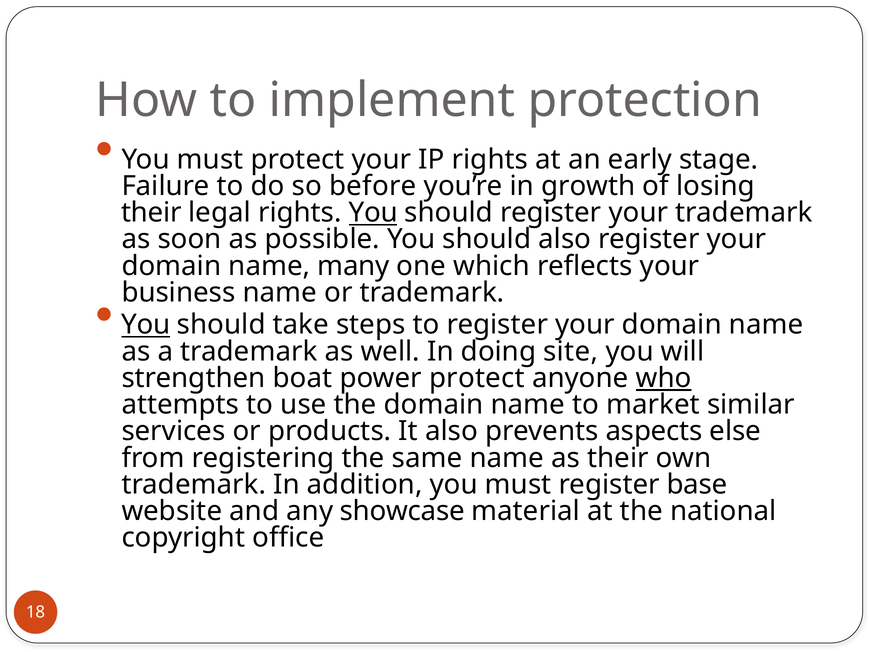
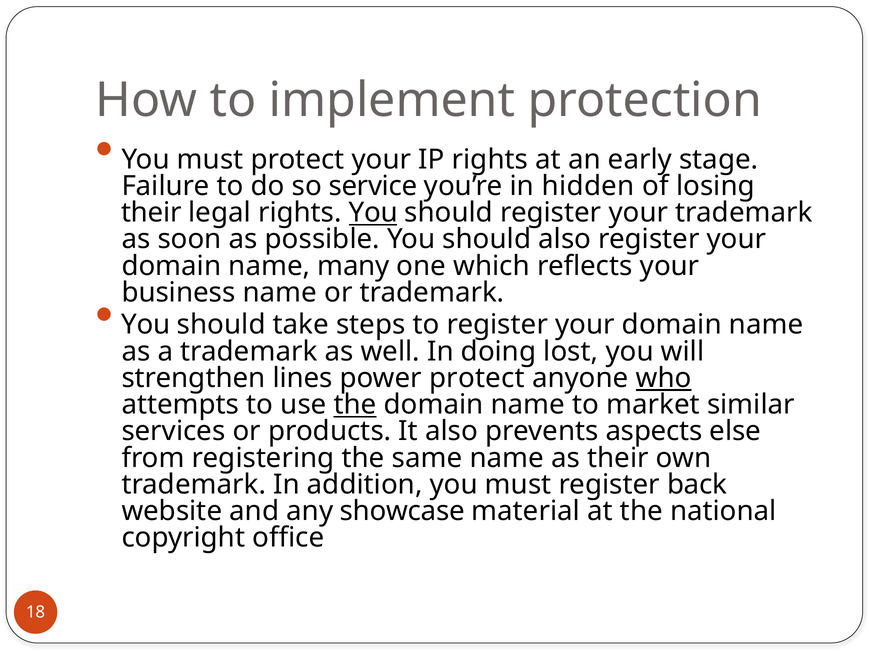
before: before -> service (373, 186)
growth: growth -> hidden (588, 186)
You underline: present -> none (146, 325)
site: site -> lost (571, 351)
boat: boat -> lines (303, 378)
the underline: none -> present (355, 405)
base: base -> back (697, 484)
